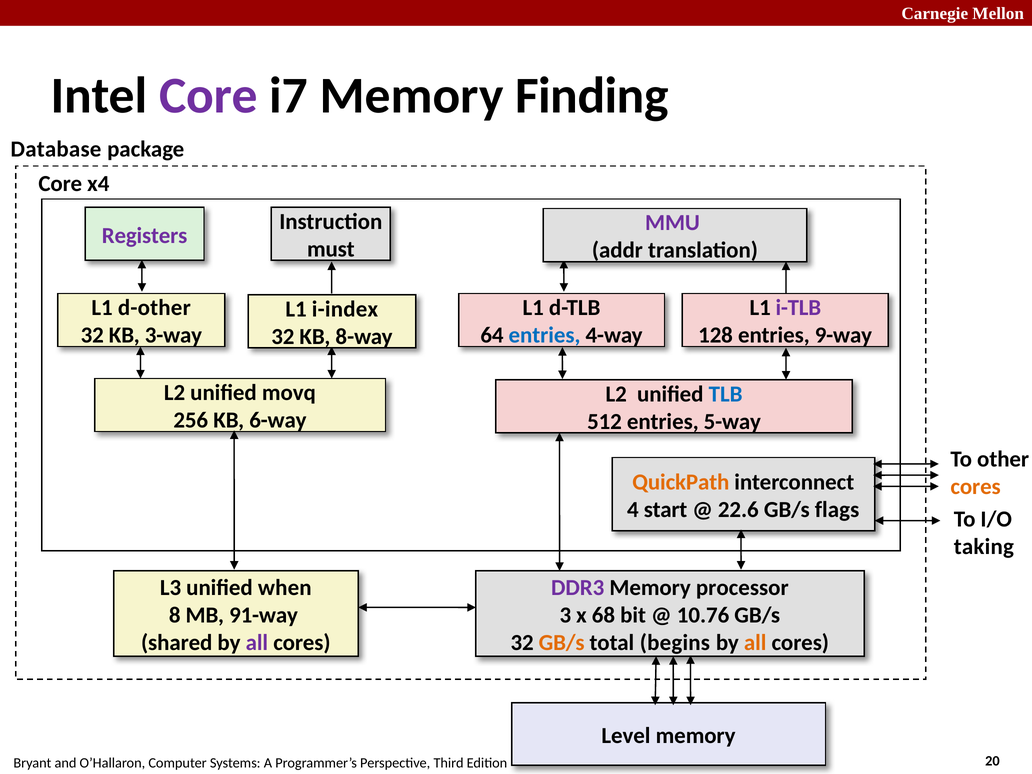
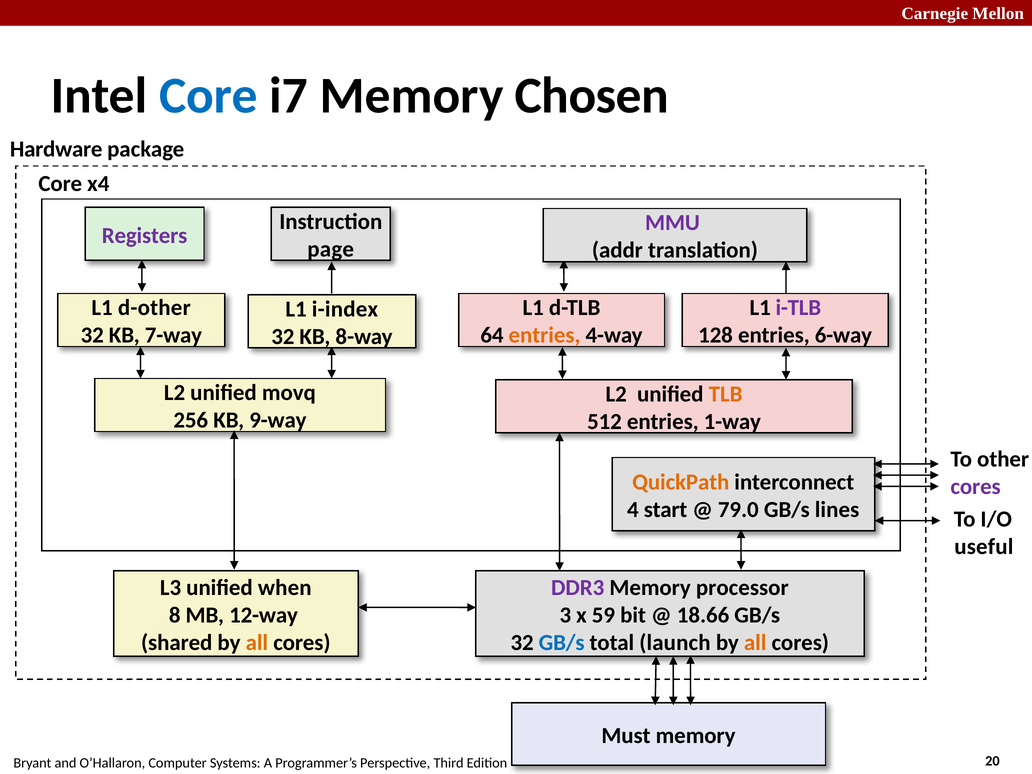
Core colour: purple -> blue (208, 96)
Finding: Finding -> Chosen (592, 96)
Database: Database -> Hardware (56, 149)
must: must -> page (331, 249)
3-way: 3-way -> 7-way (173, 335)
entries colour: blue -> orange (545, 335)
9-way: 9-way -> 6-way (843, 335)
TLB colour: blue -> orange (726, 394)
6-way: 6-way -> 9-way (278, 420)
5-way: 5-way -> 1-way (732, 422)
cores colour: orange -> purple (976, 486)
22.6: 22.6 -> 79.0 (738, 509)
flags: flags -> lines (837, 509)
taking: taking -> useful (984, 547)
91-way: 91-way -> 12-way (264, 615)
68: 68 -> 59 (603, 615)
10.76: 10.76 -> 18.66 (703, 615)
all colour: purple -> orange (257, 643)
GB/s colour: orange -> blue (562, 643)
begins: begins -> launch (675, 643)
Level: Level -> Must (626, 736)
